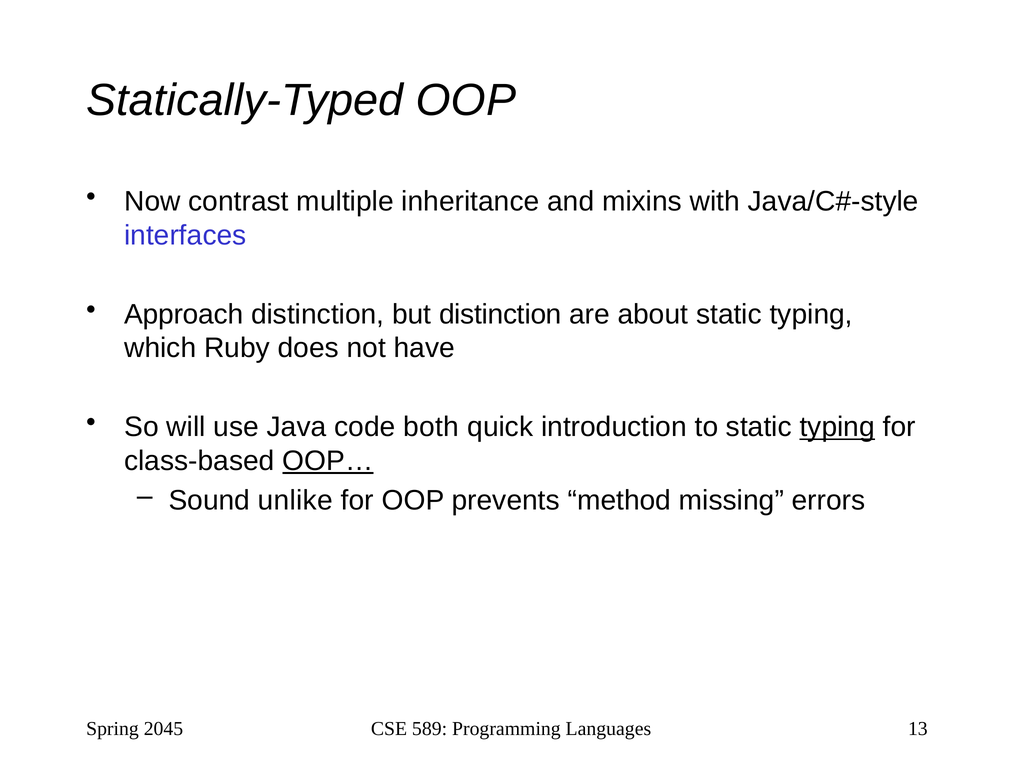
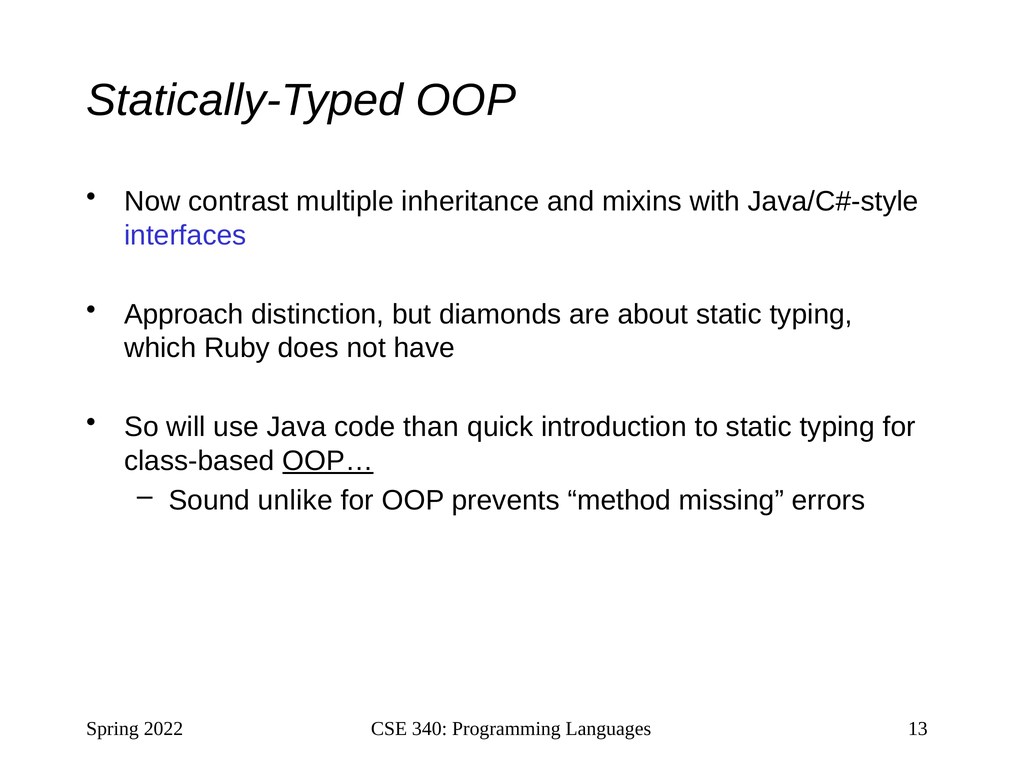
but distinction: distinction -> diamonds (500, 314)
both: both -> than (431, 427)
typing underline: present -> none (837, 427)
2045: 2045 -> 2022 (163, 728)
589: 589 -> 340 (430, 728)
